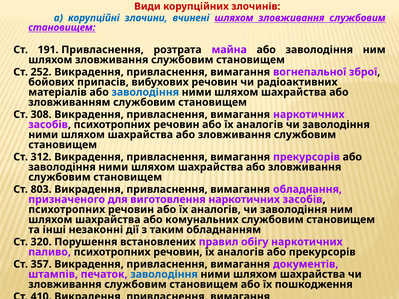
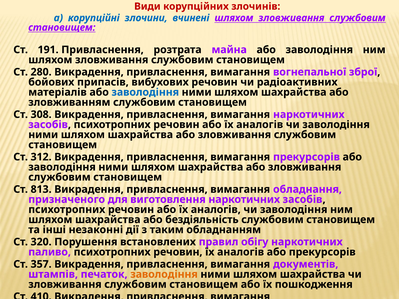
252: 252 -> 280 (41, 72)
803: 803 -> 813 (41, 189)
комунальних: комунальних -> бездіяльність (202, 220)
заволодіння colour: blue -> orange (164, 274)
